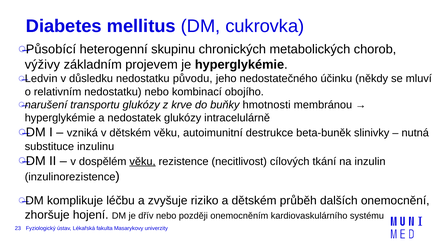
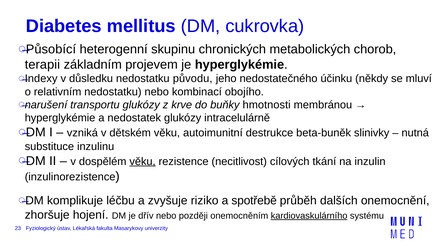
výživy: výživy -> terapii (42, 65)
Ledvin: Ledvin -> Indexy (41, 79)
a dětském: dětském -> spotřebě (254, 201)
kardiovaskulárního underline: none -> present (309, 216)
